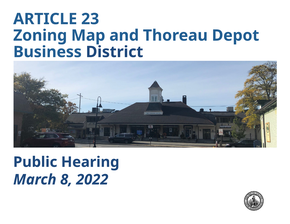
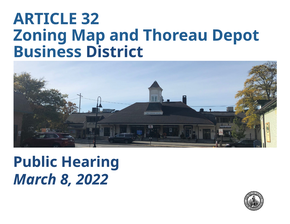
23: 23 -> 32 (90, 19)
